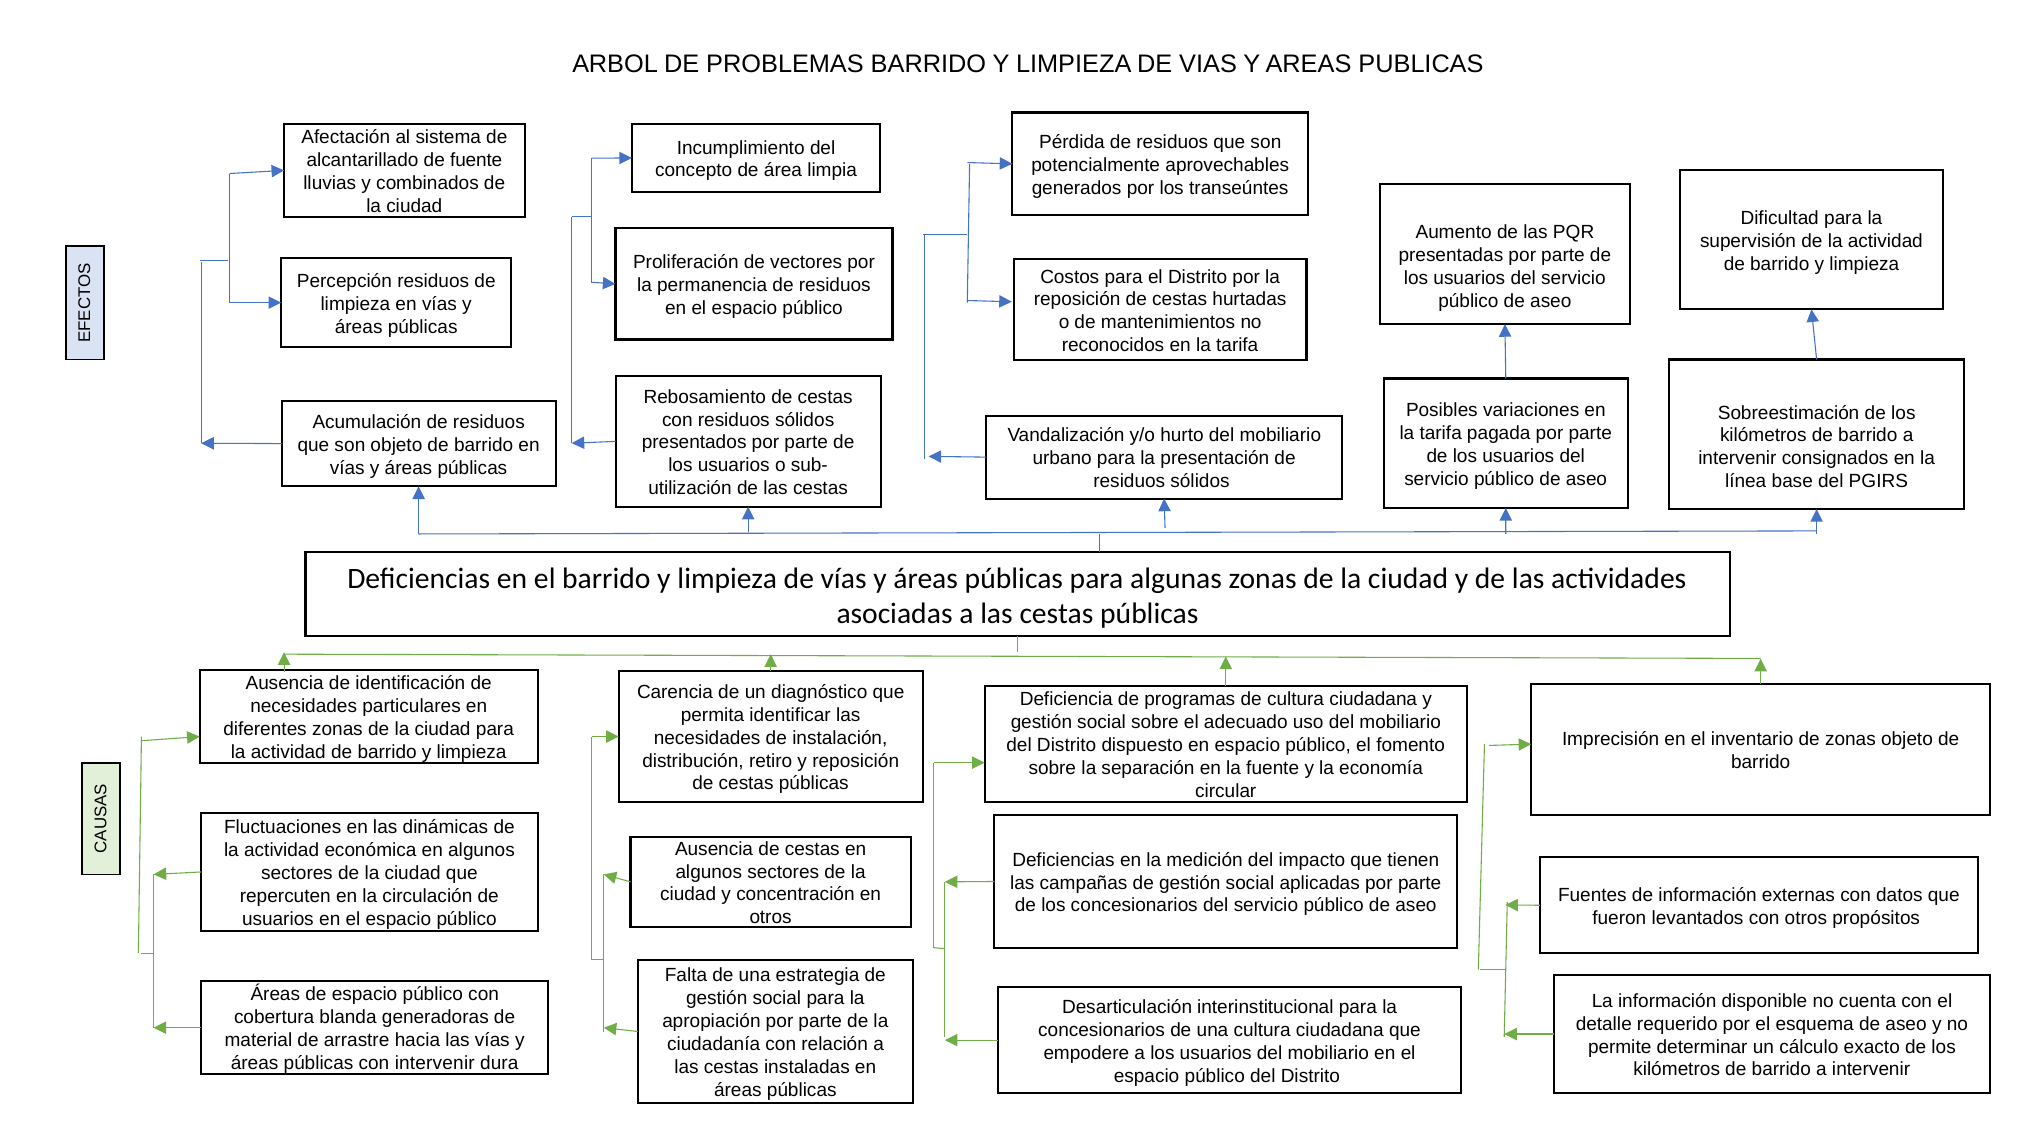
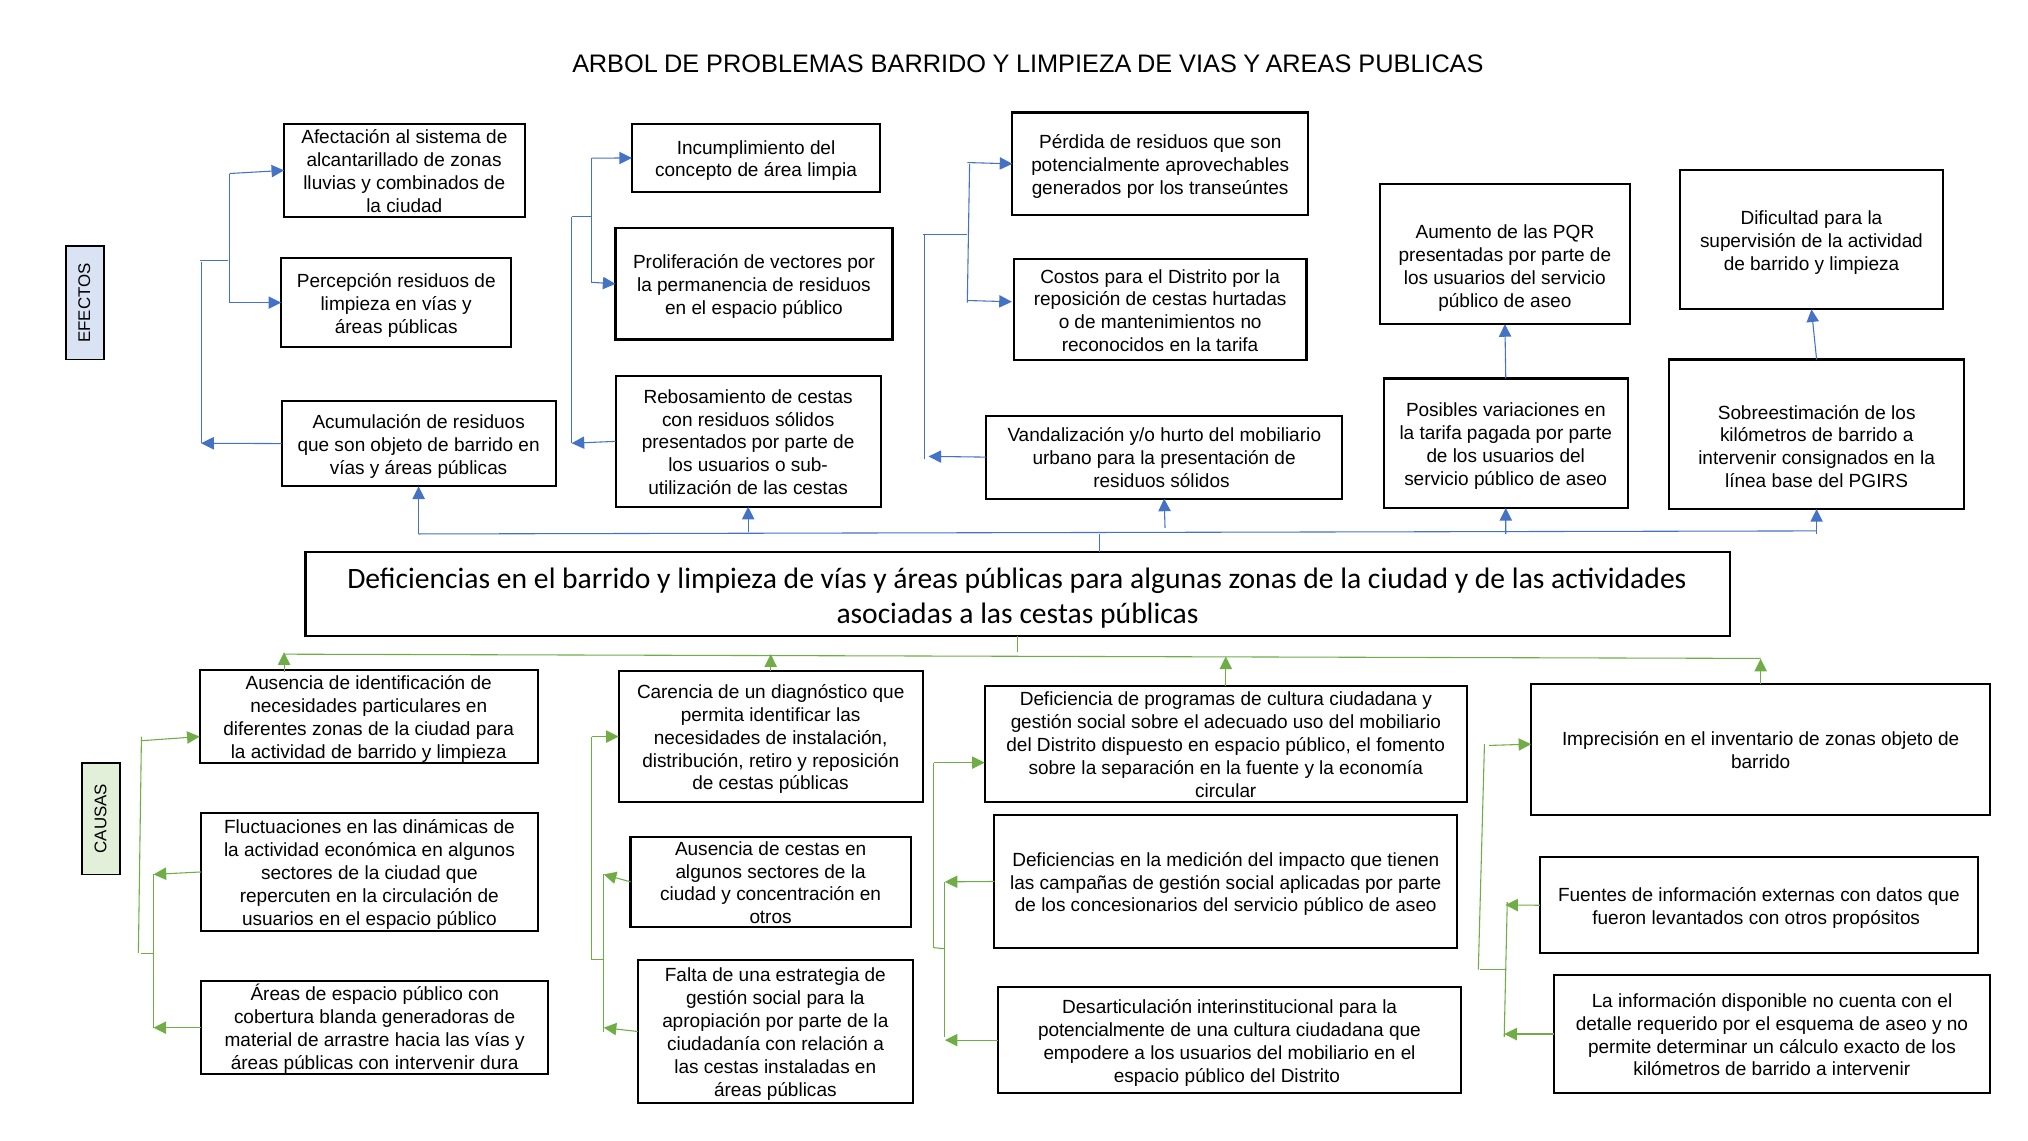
alcantarillado de fuente: fuente -> zonas (476, 160)
concesionarios: concesionarios -> potencialmente (1102, 1030)
